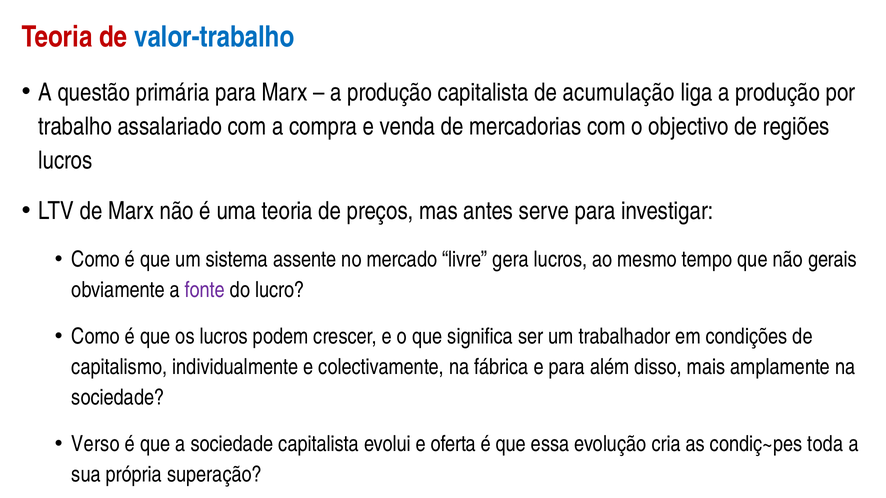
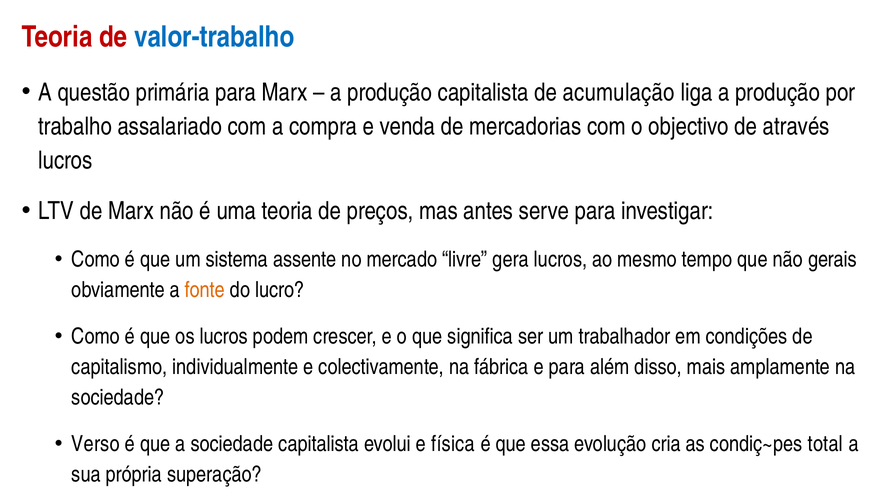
regiões: regiões -> através (796, 126)
fonte colour: purple -> orange (205, 290)
oferta: oferta -> física (453, 444)
toda: toda -> total (825, 444)
